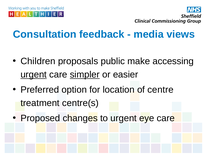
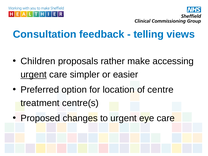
media: media -> telling (149, 34)
public: public -> rather (113, 61)
simpler underline: present -> none (85, 75)
